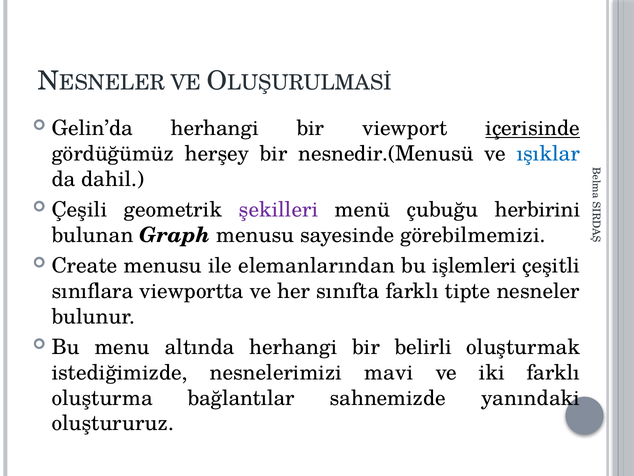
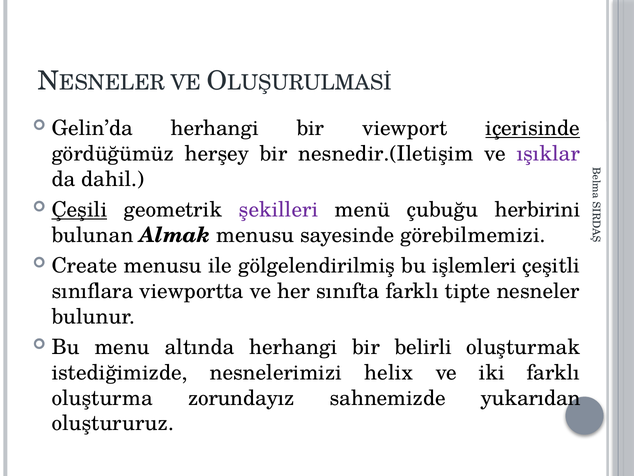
nesnedir.(Menusü: nesnedir.(Menusü -> nesnedir.(Iletişim (386, 154)
ışıklar colour: blue -> purple (548, 154)
Çeşili underline: none -> present (79, 210)
Graph: Graph -> Almak (175, 235)
elemanlarından: elemanlarından -> gölgelendirilmiş (317, 266)
mavi: mavi -> helix (389, 372)
bağlantılar: bağlantılar -> zorundayız (241, 398)
yanındaki: yanındaki -> yukarıdan (531, 398)
